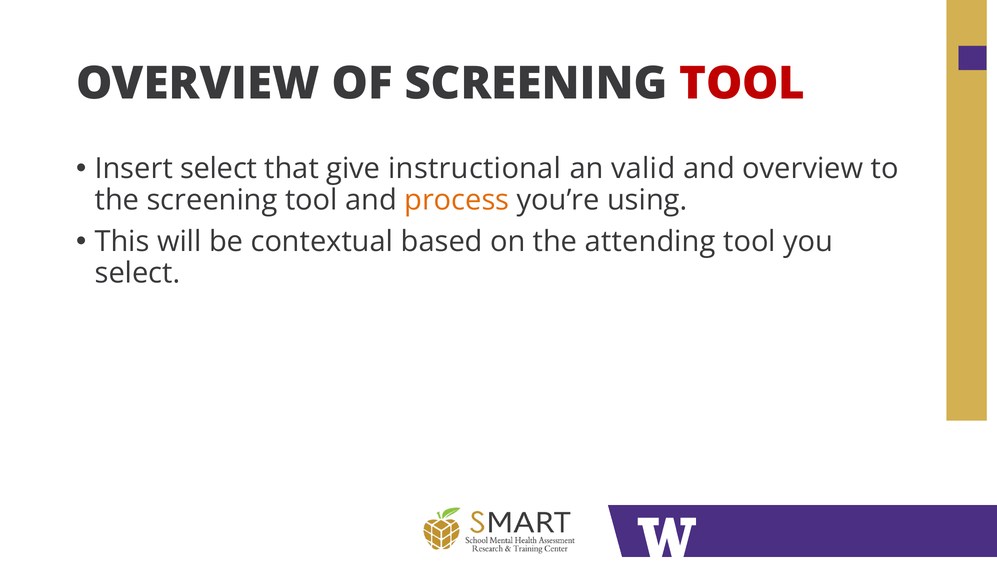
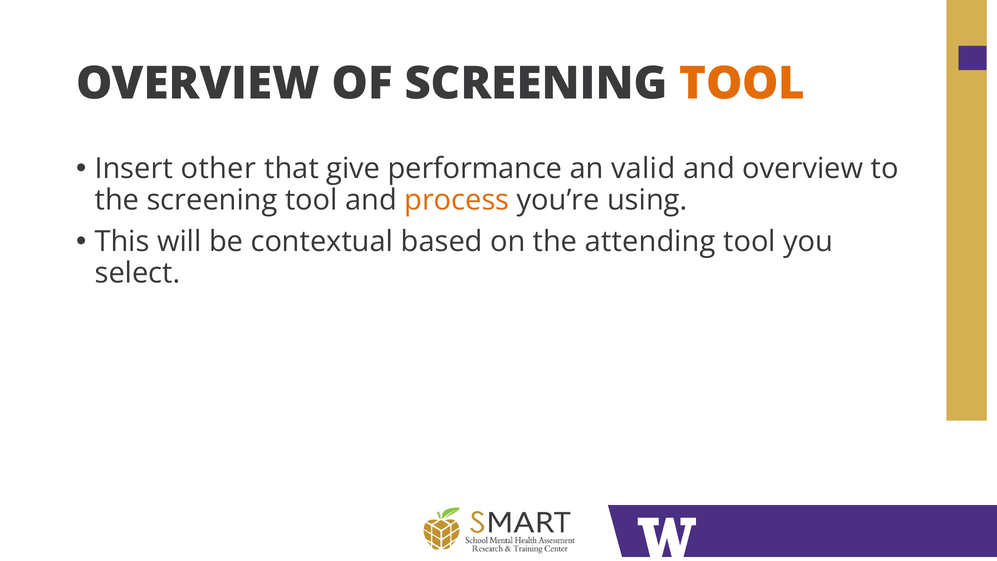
TOOL colour: red -> orange (742, 84)
Insert select: select -> other (218, 169)
instructional: instructional -> performance (475, 169)
